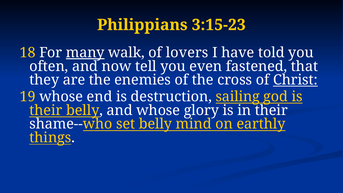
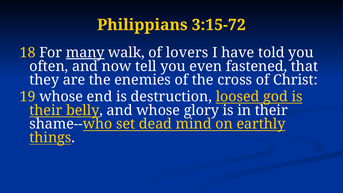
3:15-23: 3:15-23 -> 3:15-72 (219, 25)
Christ underline: present -> none (295, 80)
sailing: sailing -> loosed (238, 97)
set belly: belly -> dead (155, 124)
